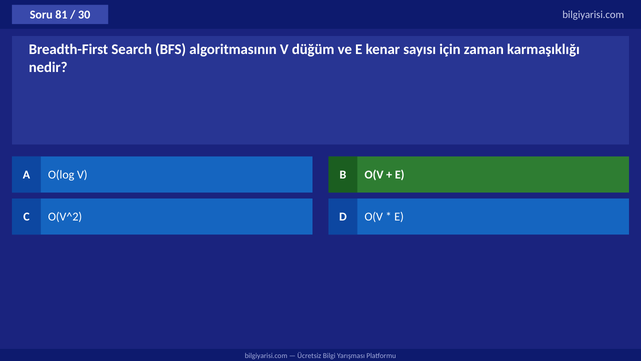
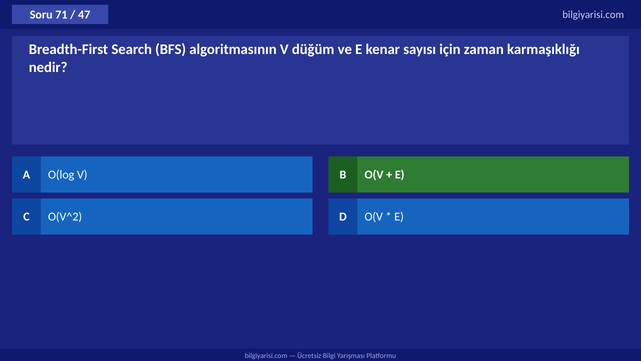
81: 81 -> 71 (61, 15)
30: 30 -> 47 (84, 15)
